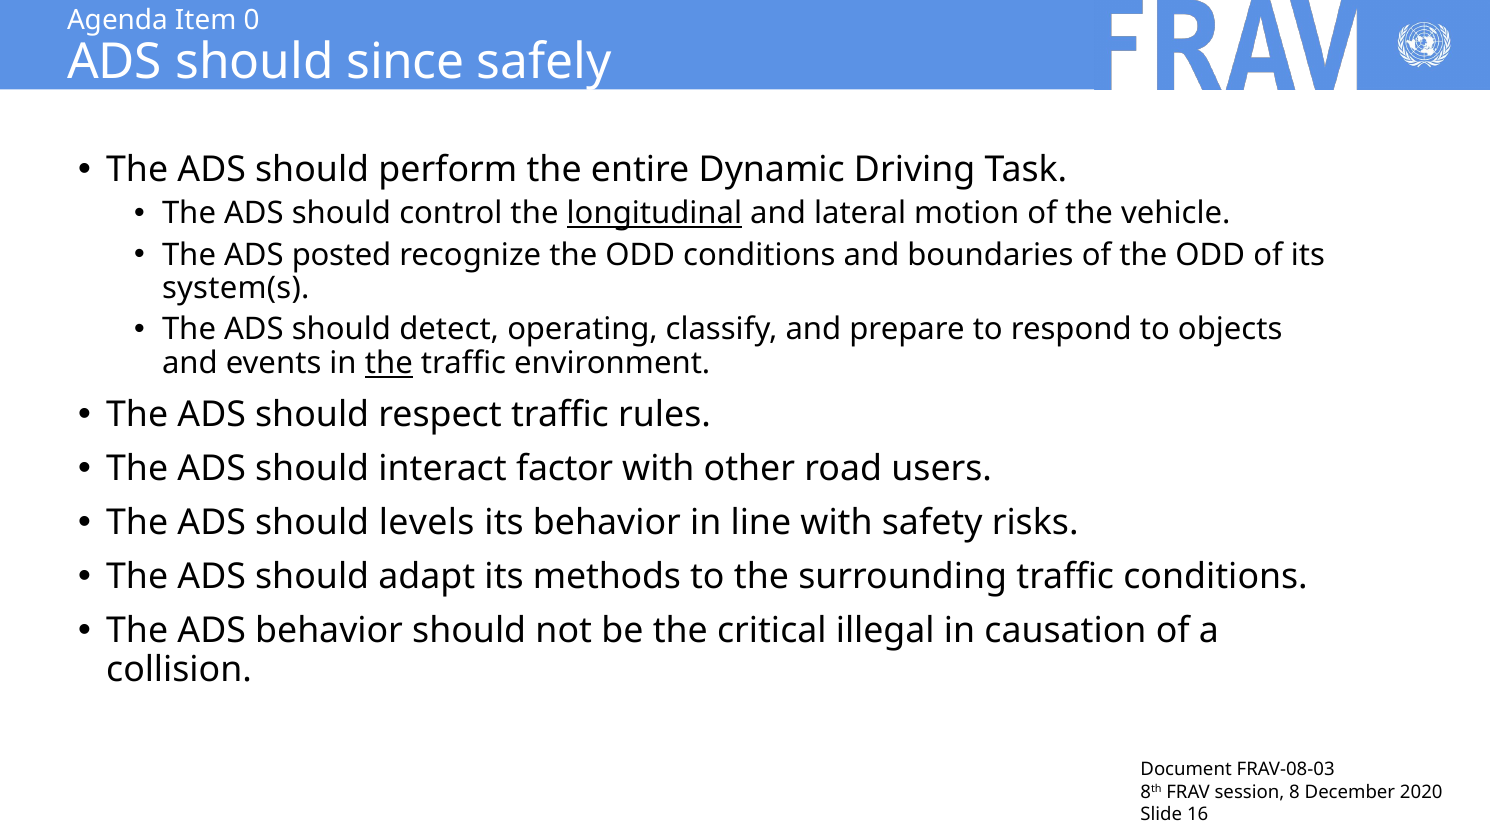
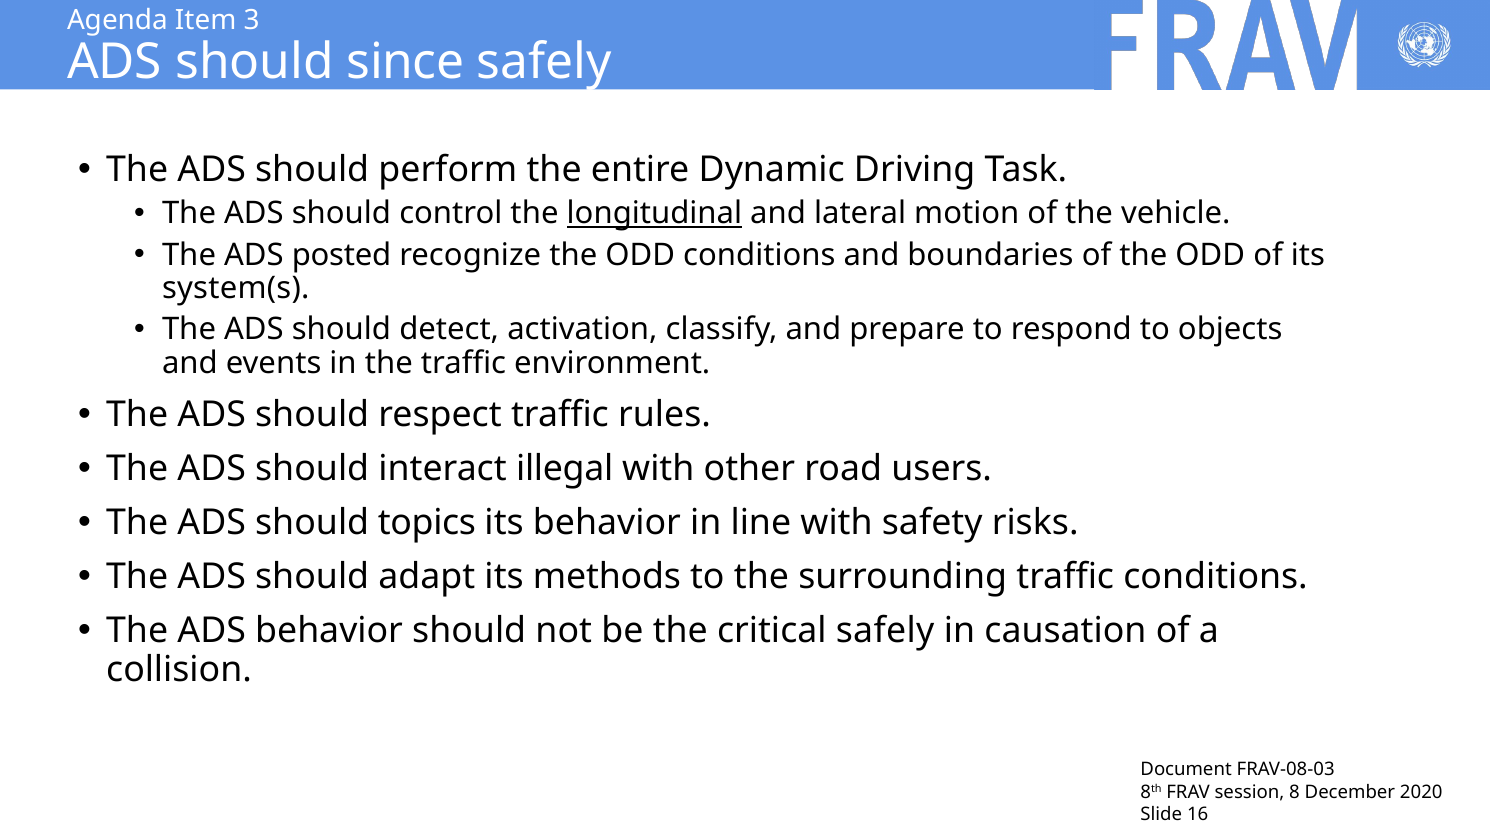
0: 0 -> 3 (252, 20)
operating: operating -> activation (582, 330)
the underline: present -> none (389, 363)
factor: factor -> illegal (565, 469)
levels: levels -> topics (427, 523)
critical illegal: illegal -> safely (885, 631)
